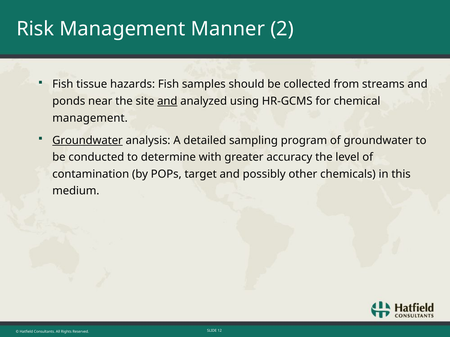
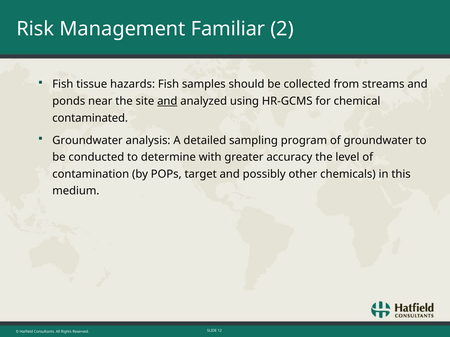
Manner: Manner -> Familiar (228, 29)
management: management -> contaminated (90, 118)
Groundwater underline: present -> none (88, 141)
